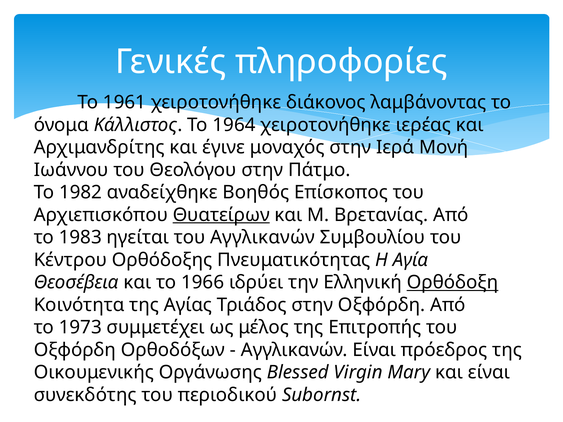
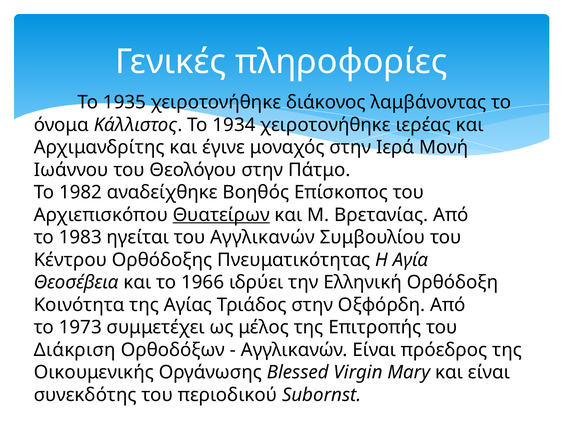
1961: 1961 -> 1935 (124, 102)
1964: 1964 -> 1934 (234, 125)
Ορθόδοξη underline: present -> none (453, 283)
Οξφόρδη: Οξφόρδη -> Διάκριση (75, 350)
